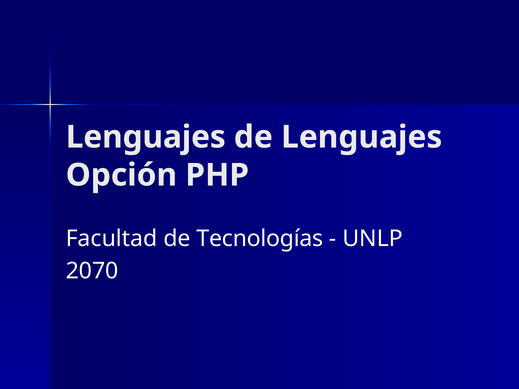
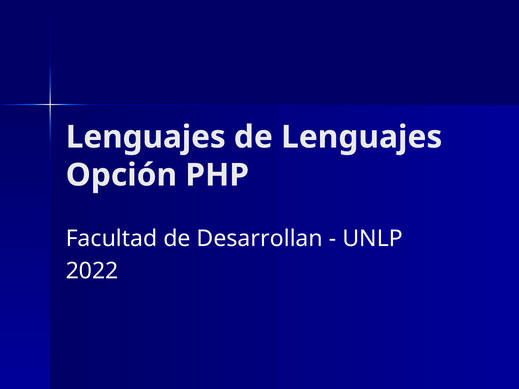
Tecnologías: Tecnologías -> Desarrollan (260, 239)
2070: 2070 -> 2022 (92, 271)
